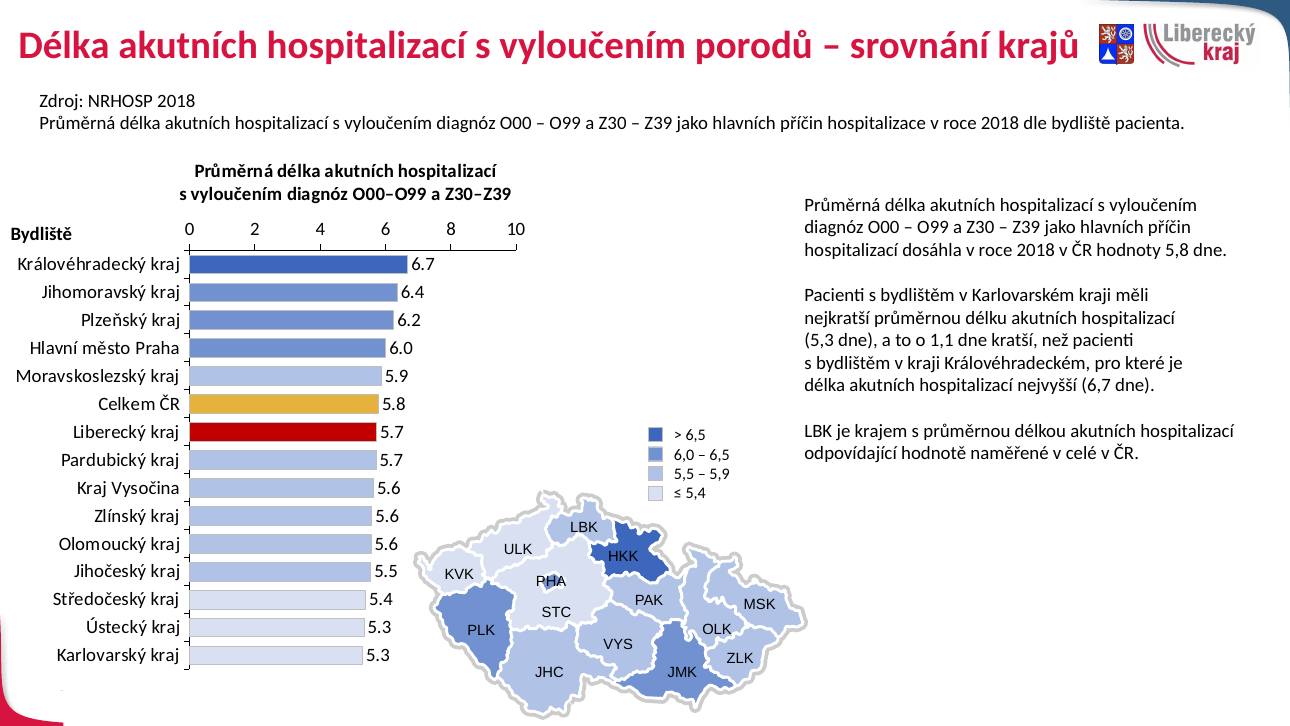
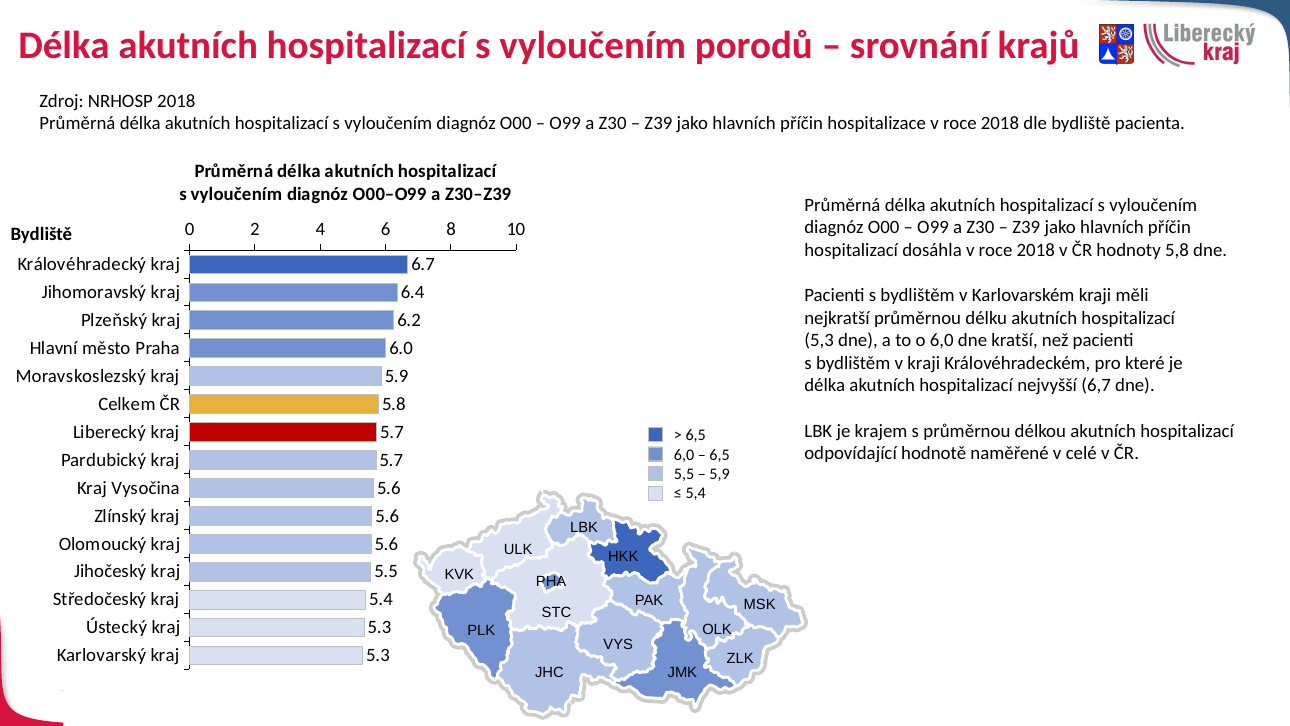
o 1,1: 1,1 -> 6,0 (942, 340)
